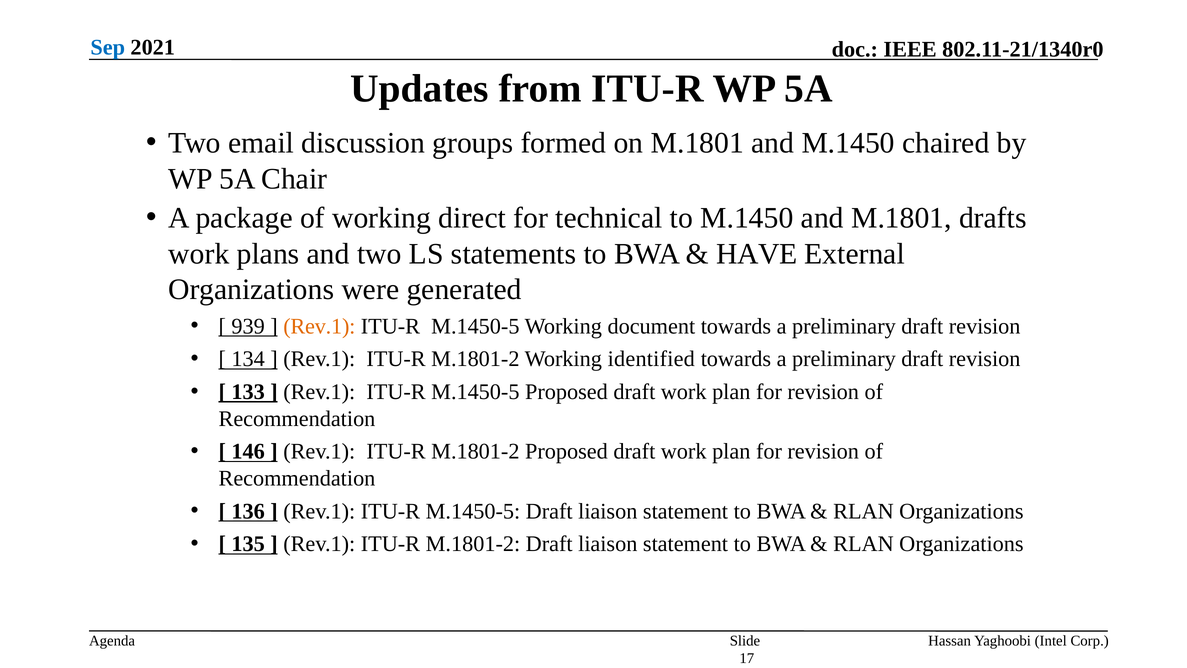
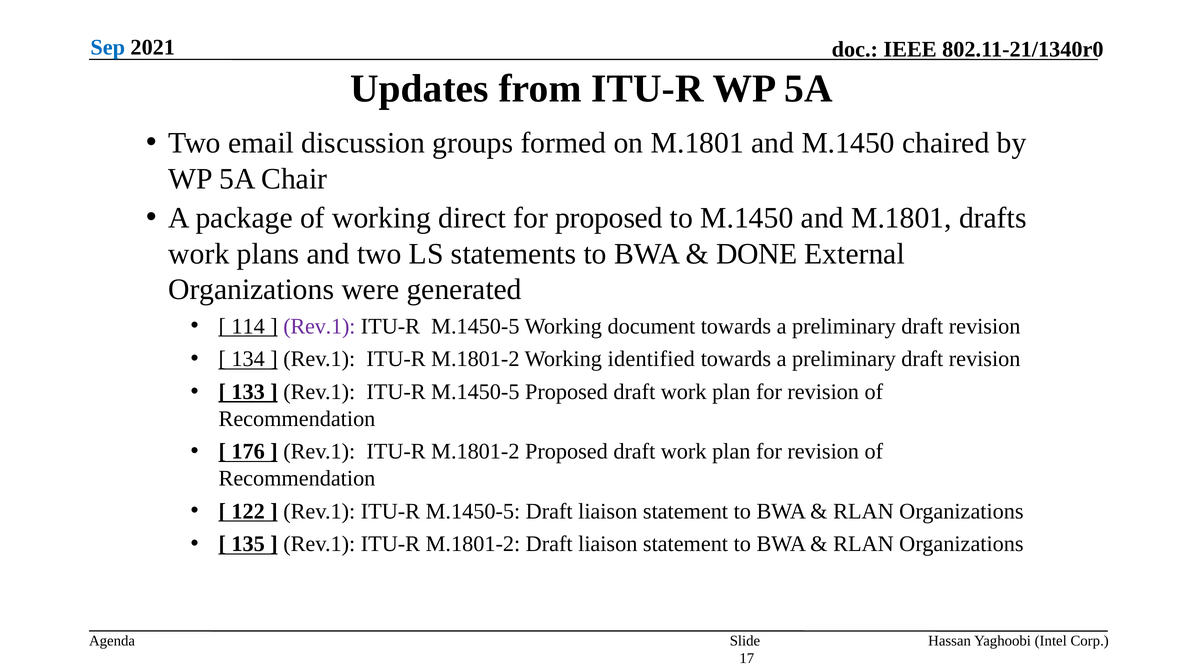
for technical: technical -> proposed (609, 218)
HAVE: HAVE -> DONE (757, 254)
939: 939 -> 114 (248, 326)
Rev.1 colour: orange -> purple (319, 326)
146: 146 -> 176 (248, 451)
136: 136 -> 122 (248, 511)
